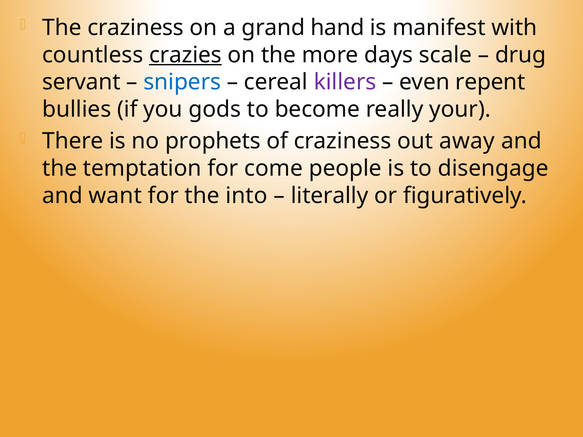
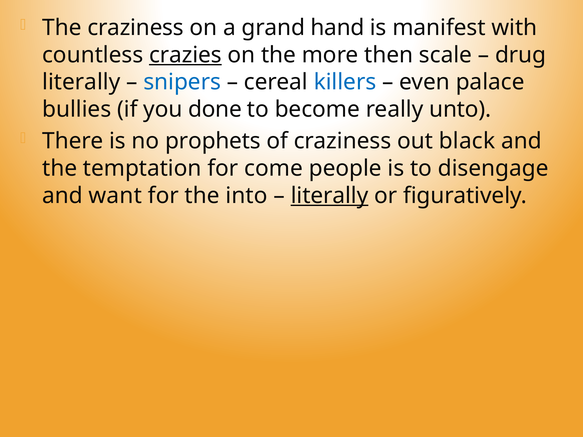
days: days -> then (389, 55)
servant: servant -> literally (81, 82)
killers colour: purple -> blue (345, 82)
repent: repent -> palace (490, 82)
gods: gods -> done (215, 109)
your: your -> unto (460, 109)
away: away -> black (467, 141)
literally underline: none -> present (330, 196)
